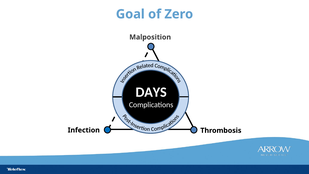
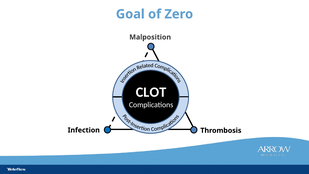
DAYS: DAYS -> CLOT (151, 92)
